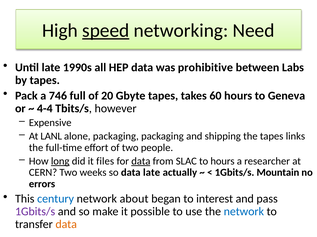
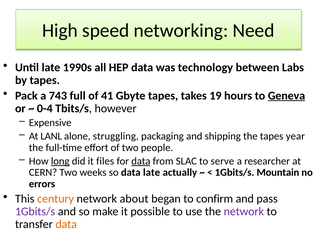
speed underline: present -> none (106, 31)
prohibitive: prohibitive -> technology (205, 68)
746: 746 -> 743 (58, 96)
20: 20 -> 41 (107, 96)
60: 60 -> 19 (215, 96)
Geneva underline: none -> present (287, 96)
4-4: 4-4 -> 0-4 (45, 109)
alone packaging: packaging -> struggling (116, 137)
links: links -> year (295, 137)
to hours: hours -> serve (222, 162)
century colour: blue -> orange (56, 199)
interest: interest -> confirm (215, 199)
network colour: blue -> purple (244, 212)
